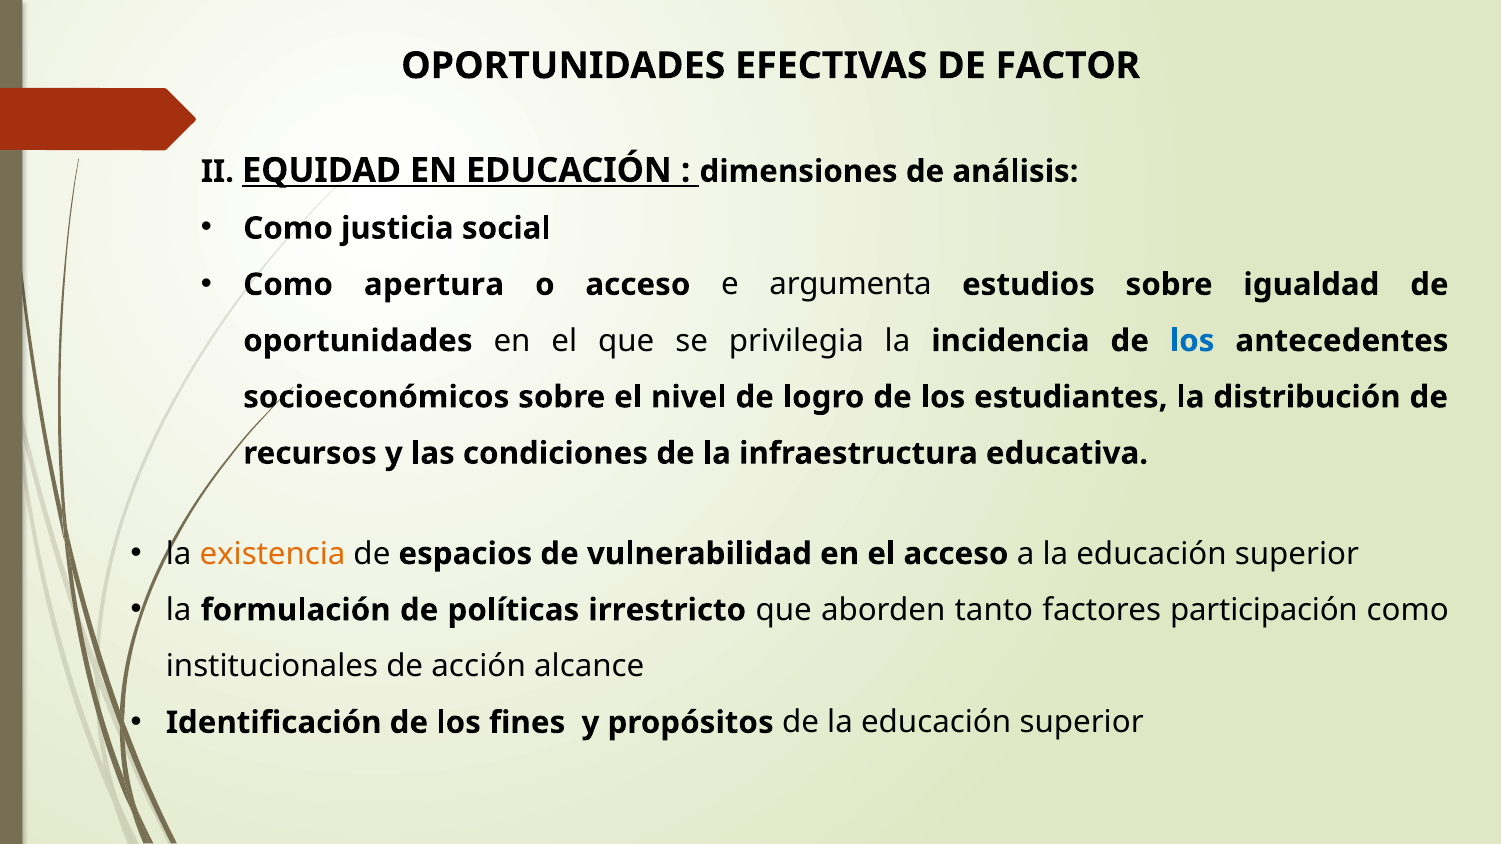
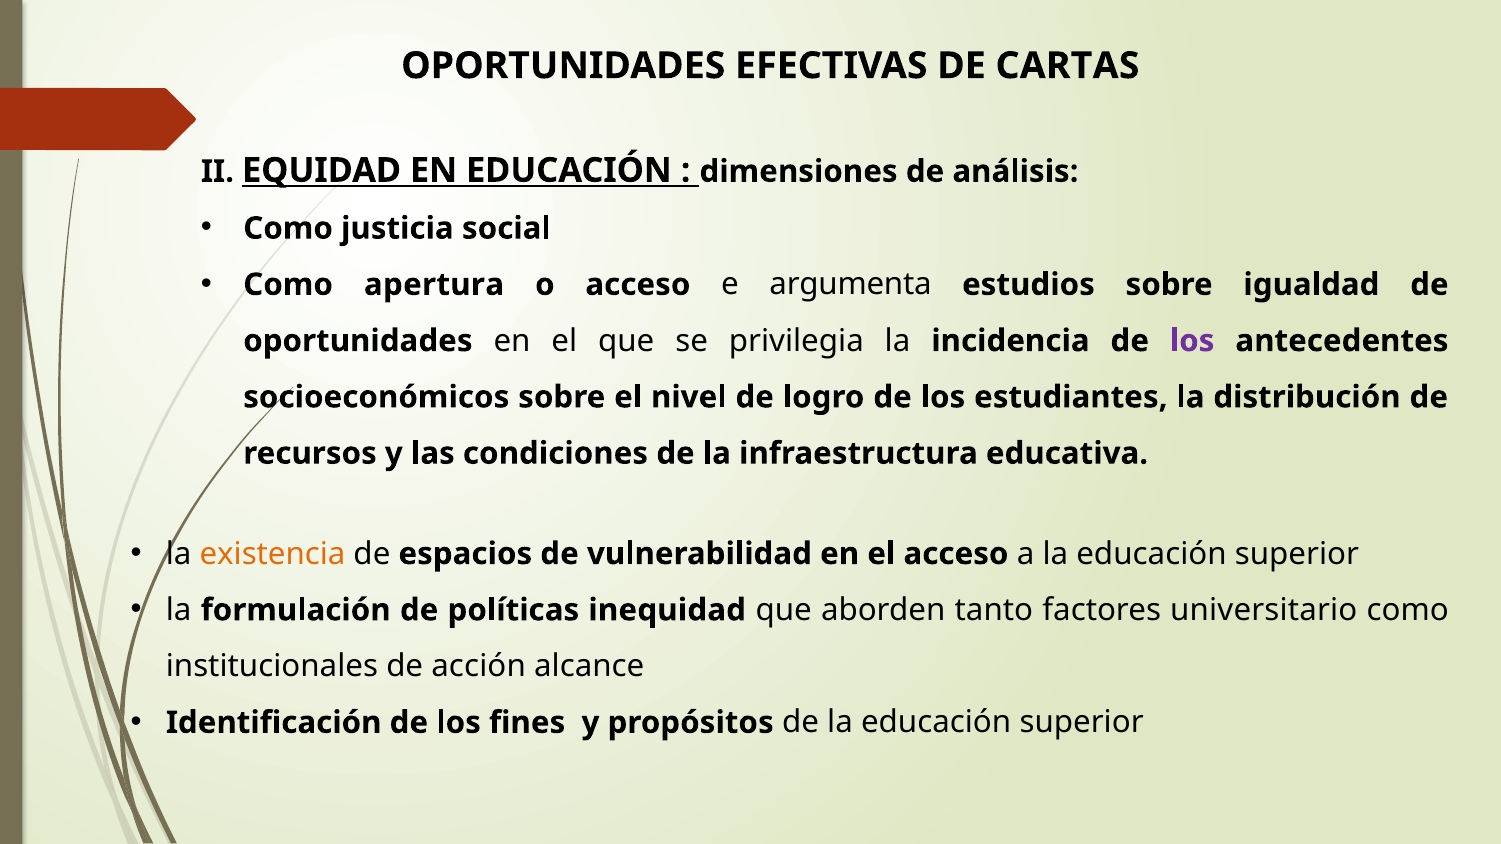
FACTOR: FACTOR -> CARTAS (1067, 66)
los colour: blue -> purple (1192, 341)
irrestricto: irrestricto -> inequidad (667, 610)
participación: participación -> universitario (1264, 610)
